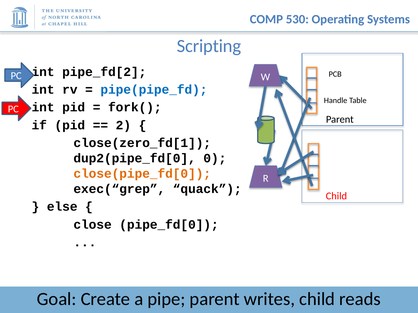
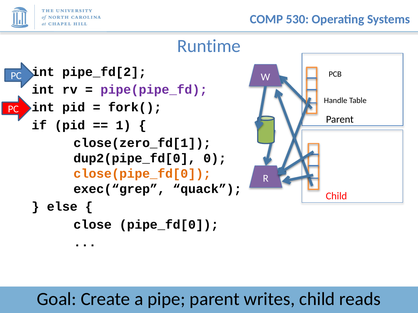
Scripting: Scripting -> Runtime (209, 46)
pipe(pipe_fd colour: blue -> purple (154, 90)
2: 2 -> 1 (123, 125)
